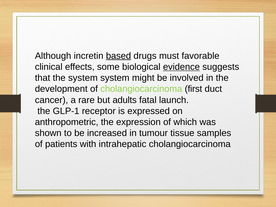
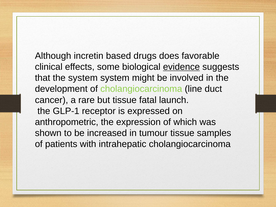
based underline: present -> none (118, 56)
must: must -> does (169, 56)
first: first -> line (193, 89)
but adults: adults -> tissue (125, 100)
